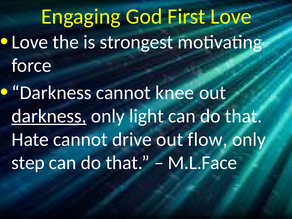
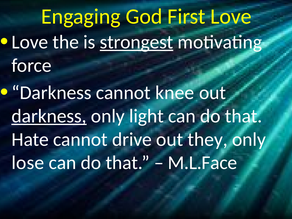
strongest underline: none -> present (136, 42)
flow: flow -> they (208, 139)
step: step -> lose (28, 163)
